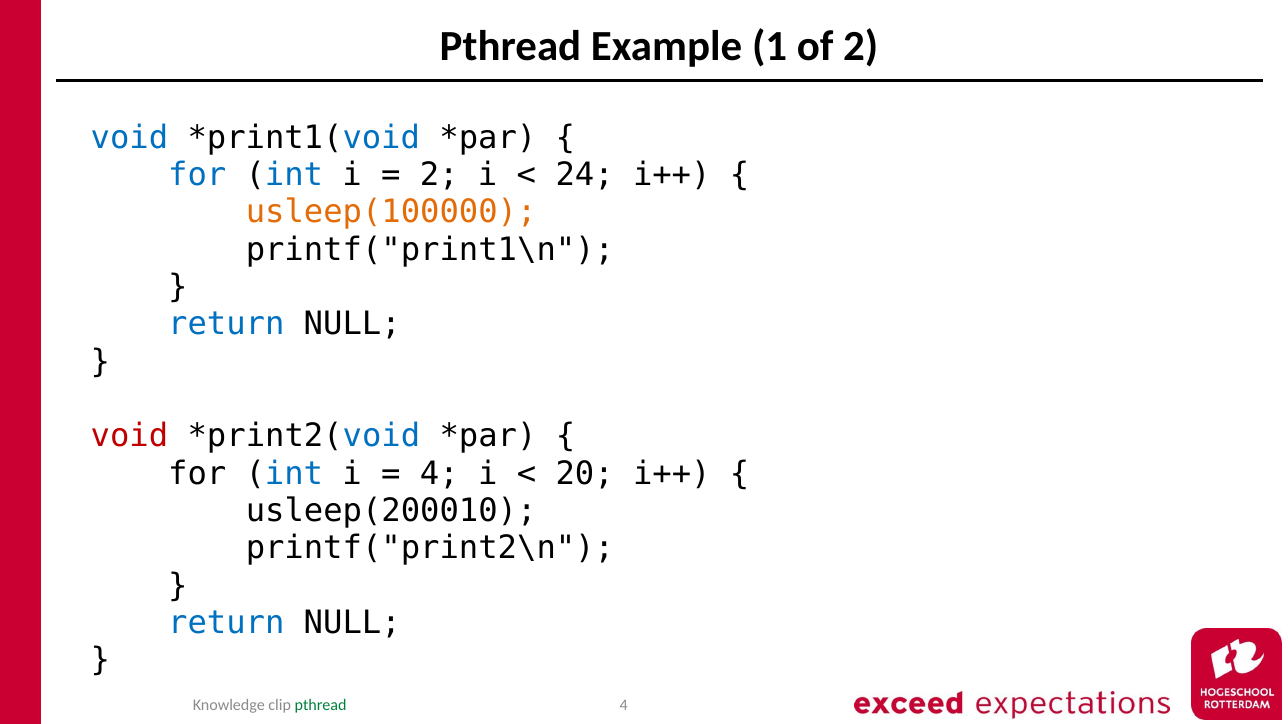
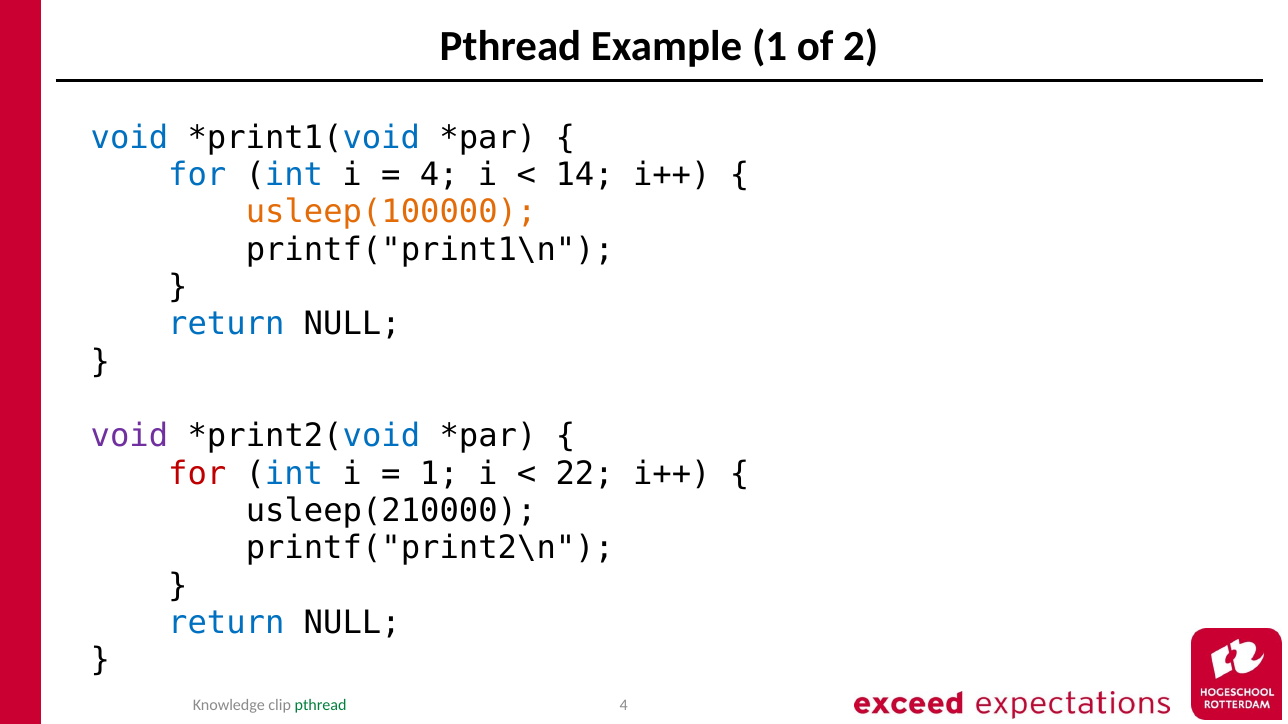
2: 2 -> 4 (439, 175)
24: 24 -> 14 (585, 175)
void colour: red -> purple (130, 436)
for colour: black -> red (197, 474)
4: 4 -> 1 (439, 474)
20: 20 -> 22 (585, 474)
usleep(200010: usleep(200010 -> usleep(210000 (391, 511)
